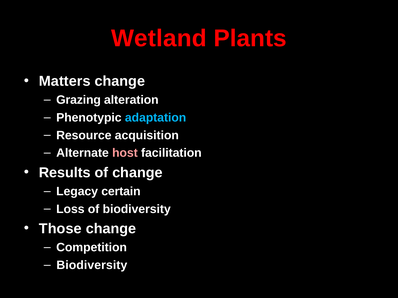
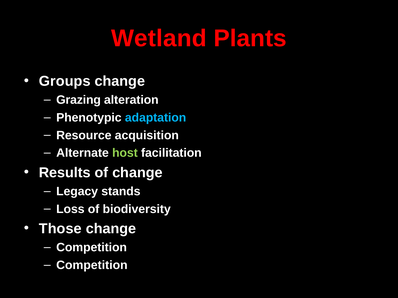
Matters: Matters -> Groups (65, 81)
host colour: pink -> light green (125, 153)
certain: certain -> stands (121, 192)
Biodiversity: Biodiversity -> Competition (92, 266)
